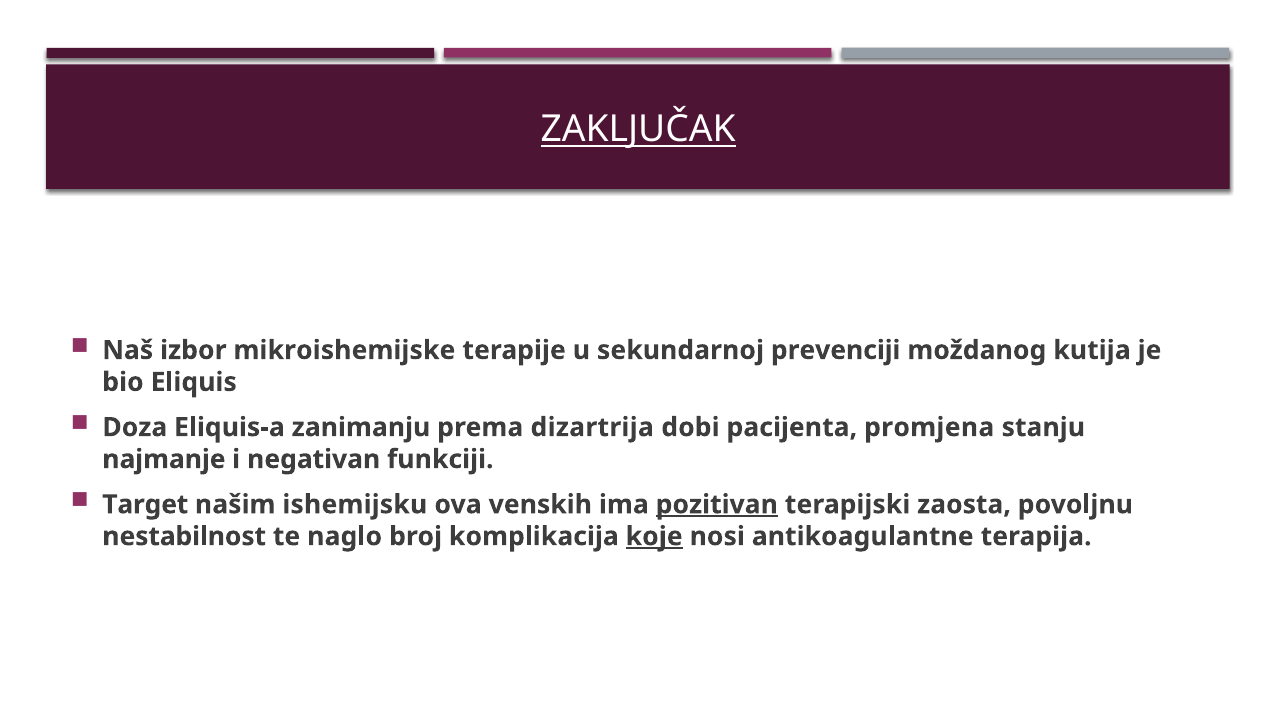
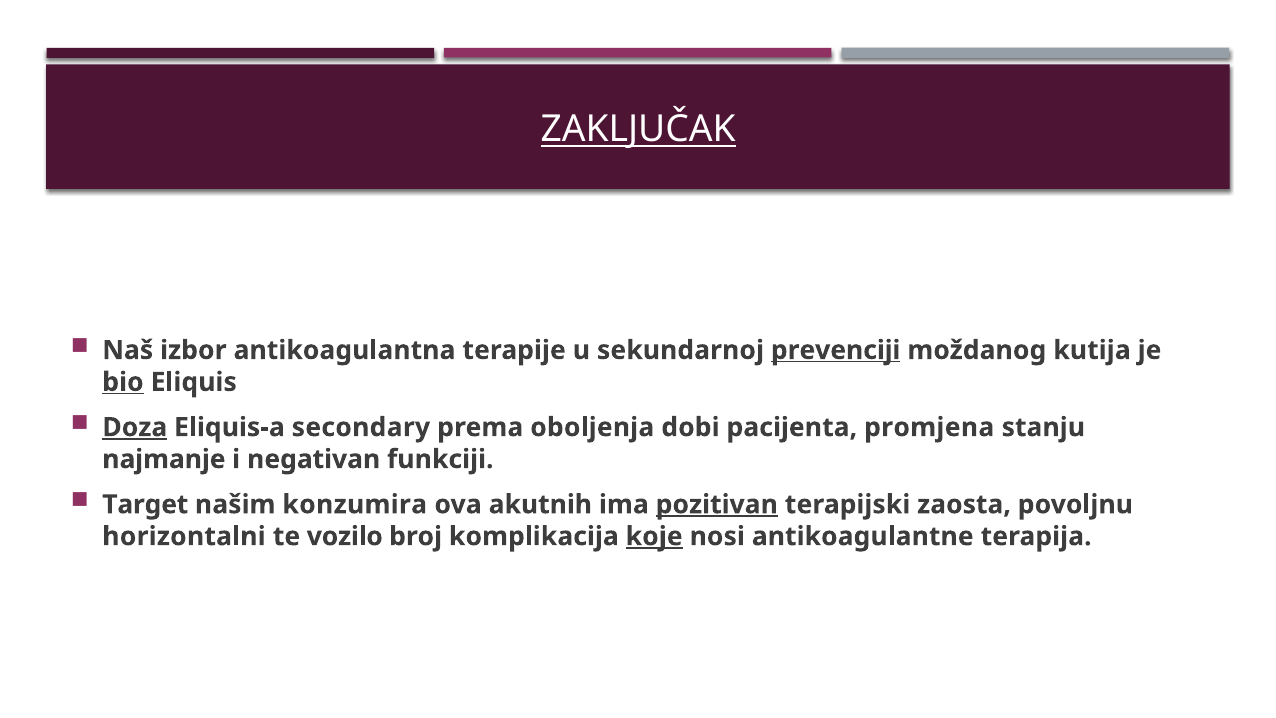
mikroishemijske: mikroishemijske -> antikoagulantna (344, 350)
prevenciji underline: none -> present (836, 350)
bio underline: none -> present (123, 382)
Doza underline: none -> present (135, 427)
zanimanju: zanimanju -> secondary (361, 427)
dizartrija: dizartrija -> oboljenja (592, 427)
ishemijsku: ishemijsku -> konzumira (355, 504)
venskih: venskih -> akutnih (540, 504)
nestabilnost: nestabilnost -> horizontalni (184, 536)
naglo: naglo -> vozilo (345, 536)
